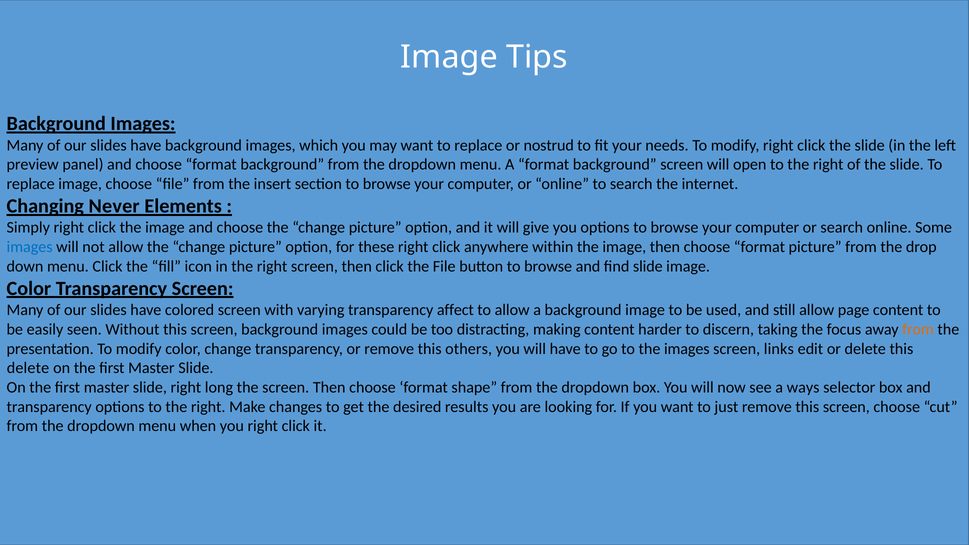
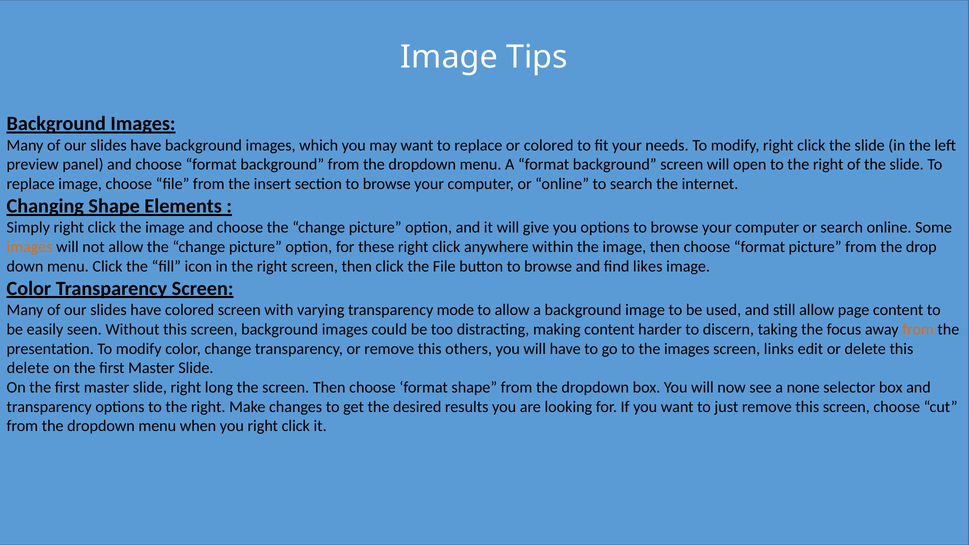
or nostrud: nostrud -> colored (549, 145)
Changing Never: Never -> Shape (114, 206)
images colour: blue -> orange (30, 247)
find slide: slide -> likes (648, 266)
affect: affect -> mode (455, 310)
ways: ways -> none (803, 387)
